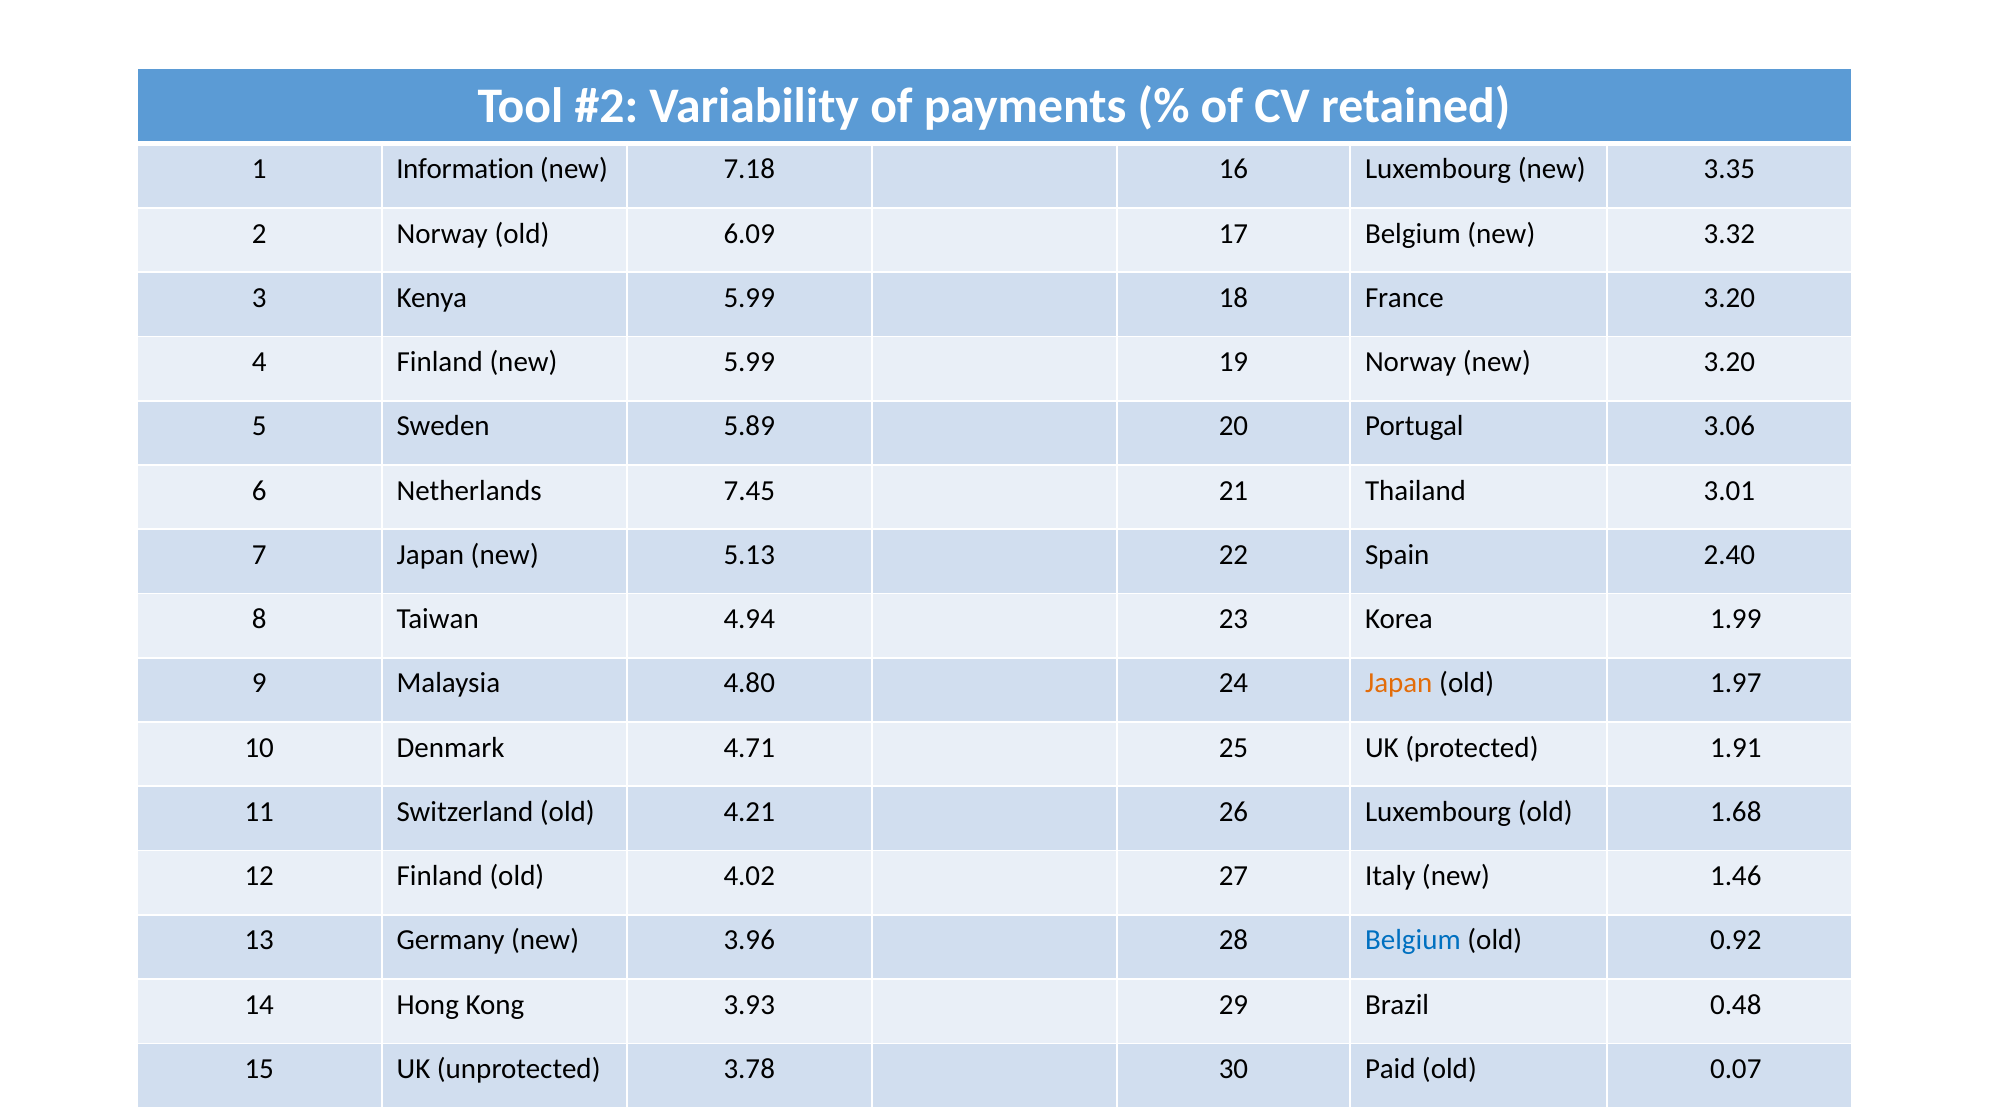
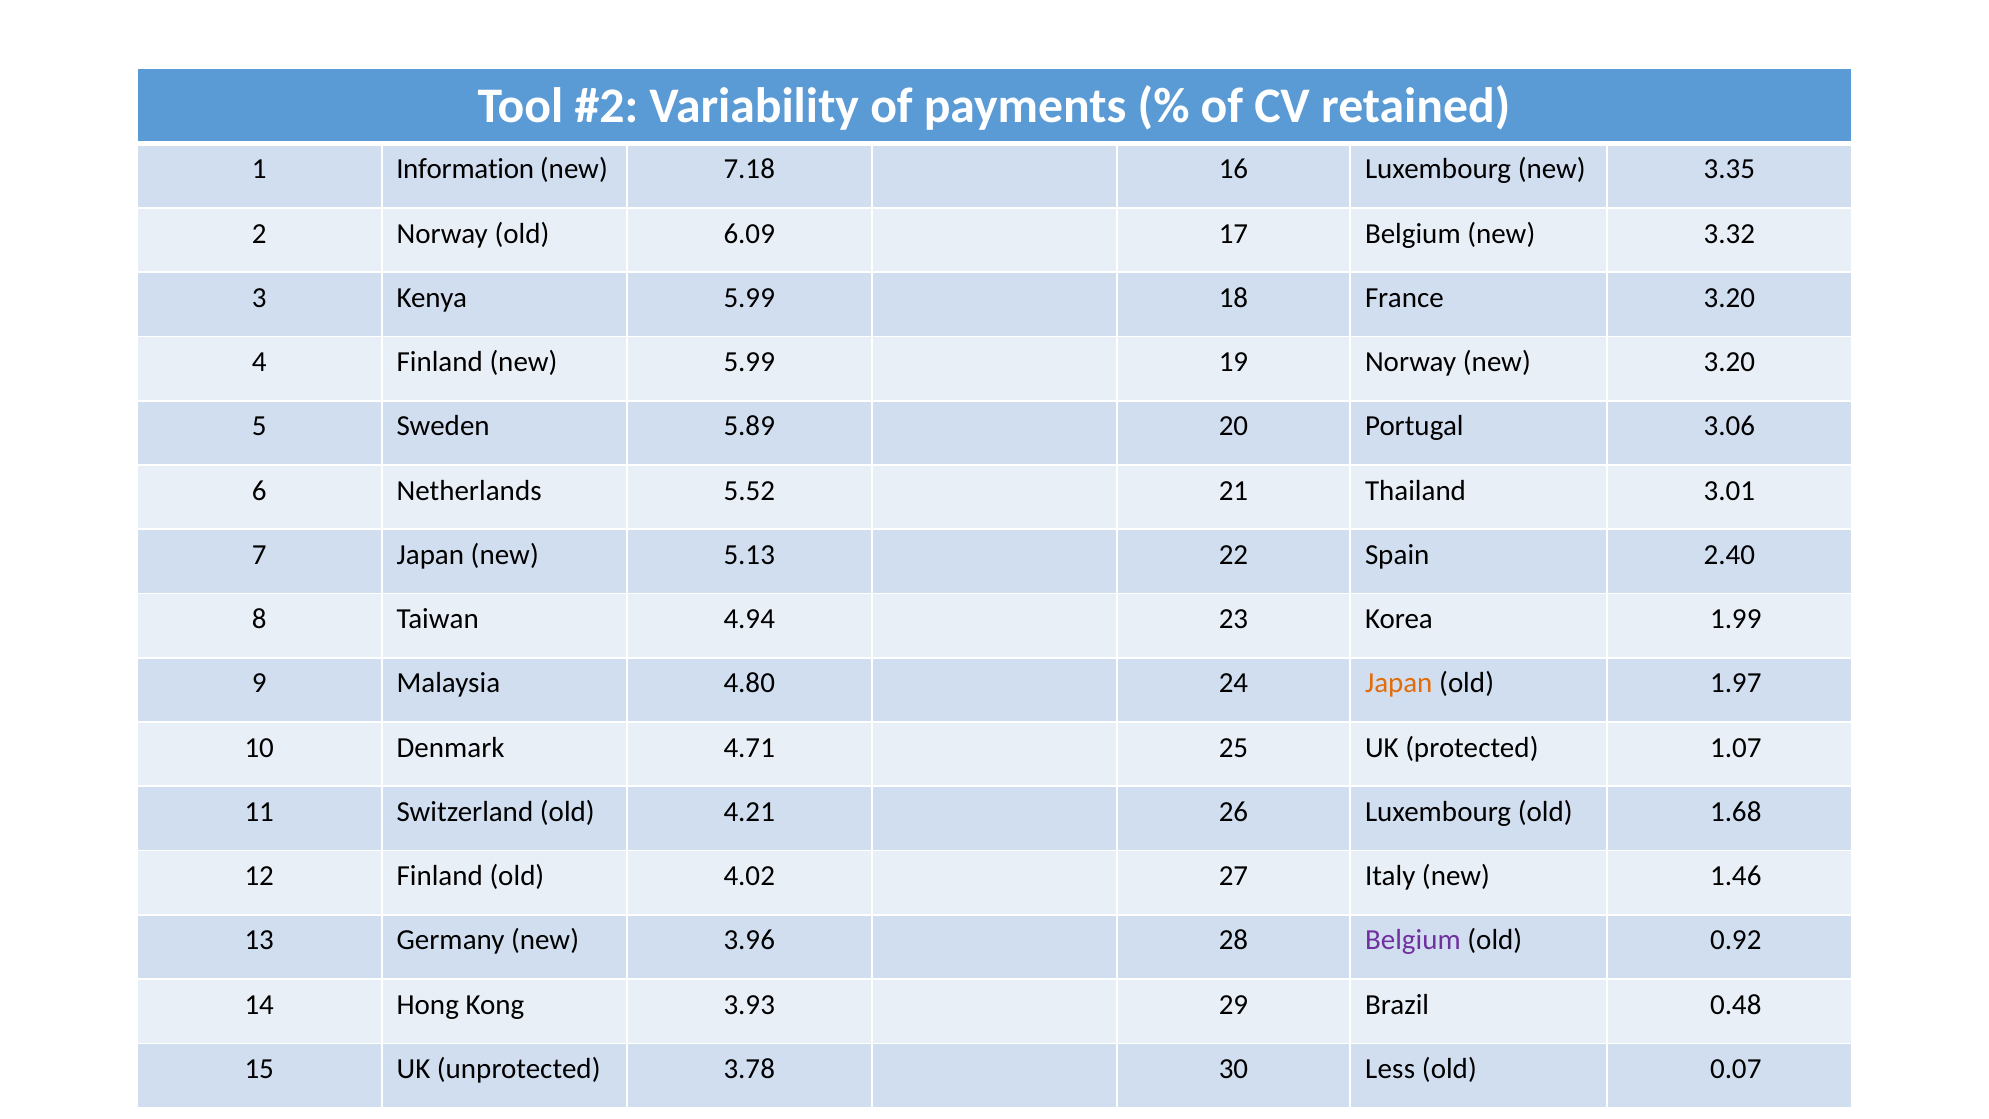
7.45: 7.45 -> 5.52 (749, 490)
1.91: 1.91 -> 1.07 (1736, 747)
Belgium colour: blue -> purple (1413, 940)
Paid: Paid -> Less (1390, 1069)
